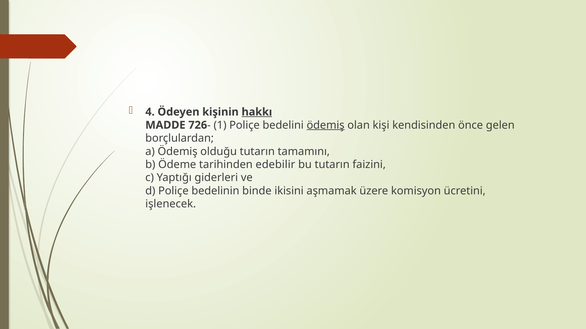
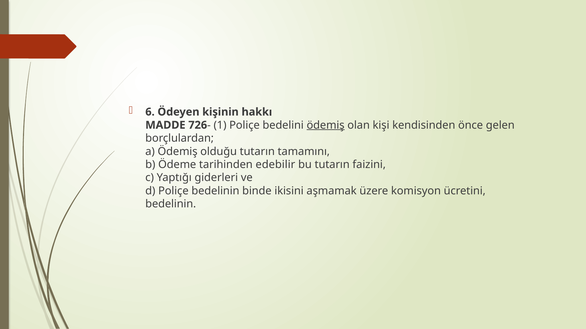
4: 4 -> 6 (150, 112)
hakkı underline: present -> none (257, 112)
işlenecek: işlenecek -> bedelinin (171, 204)
